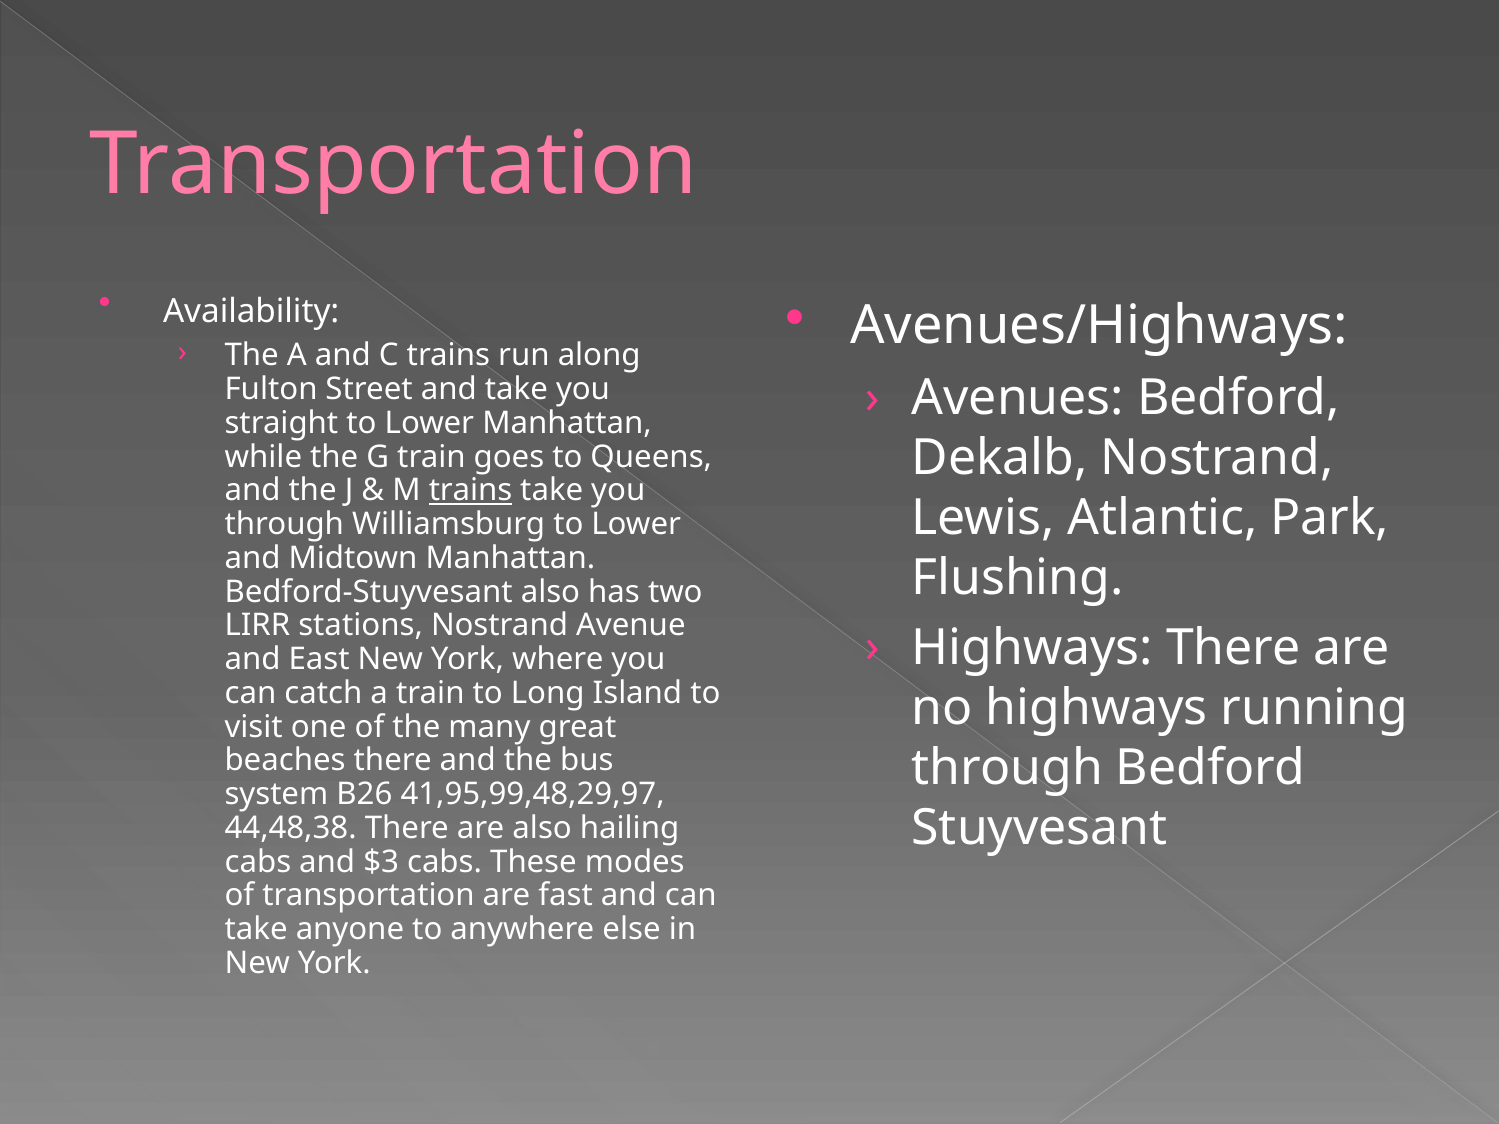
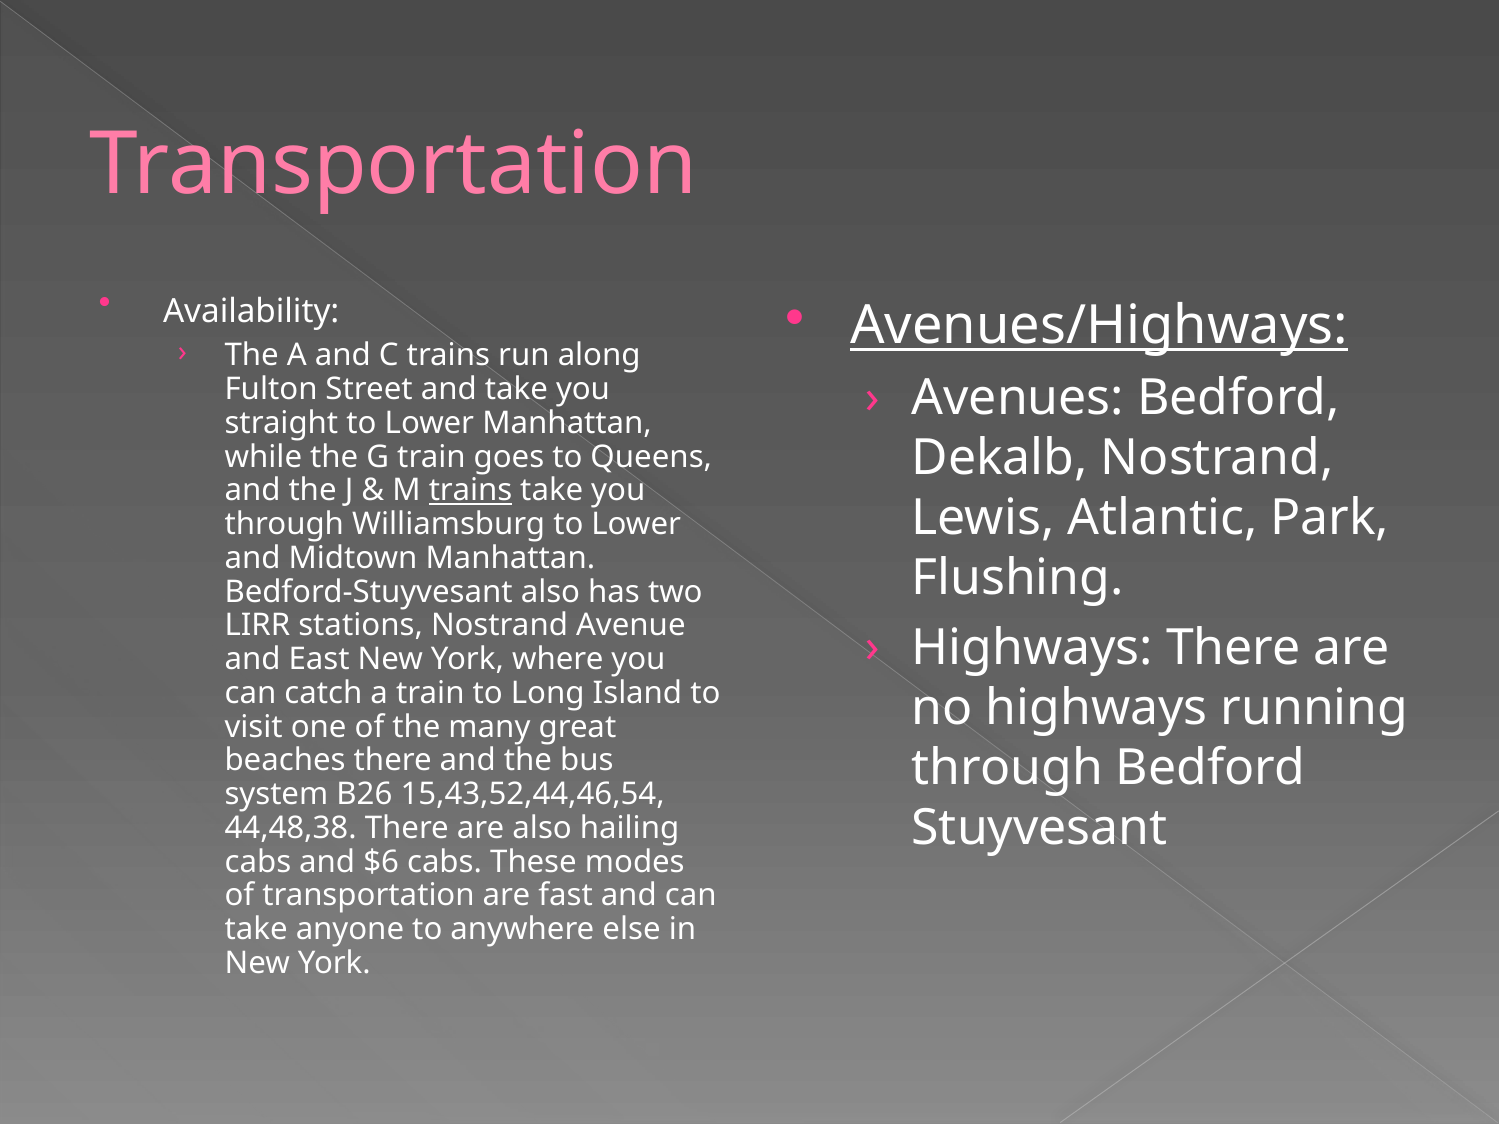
Avenues/Highways underline: none -> present (1099, 326)
41,95,99,48,29,97: 41,95,99,48,29,97 -> 15,43,52,44,46,54 (533, 794)
$3: $3 -> $6 (381, 862)
